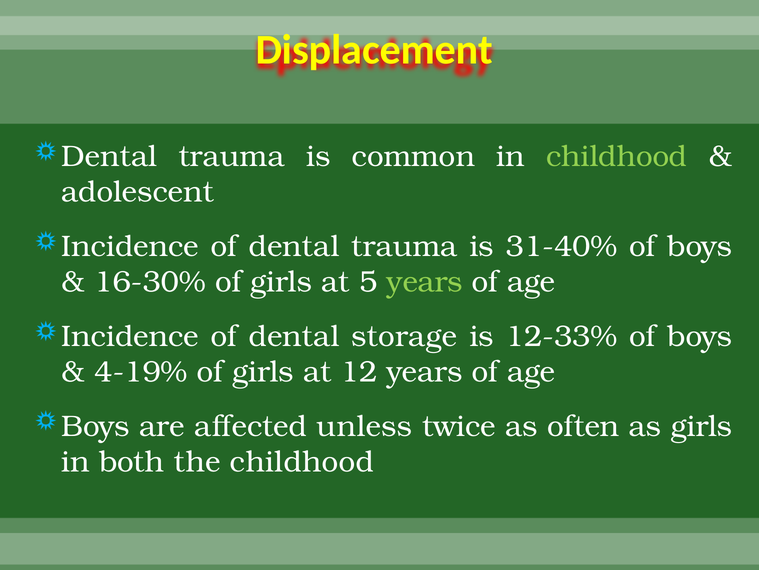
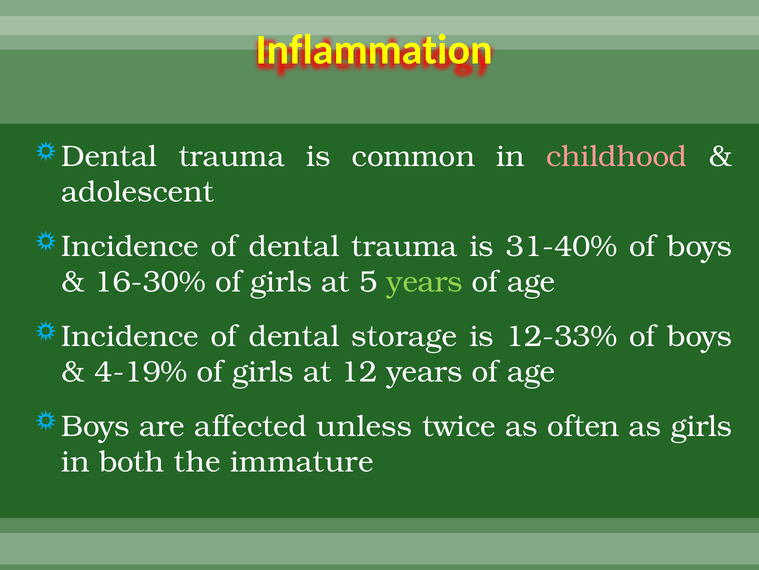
Displacement: Displacement -> Inflammation (374, 50)
childhood colour: light green -> pink (617, 156)
the childhood: childhood -> immature (302, 461)
